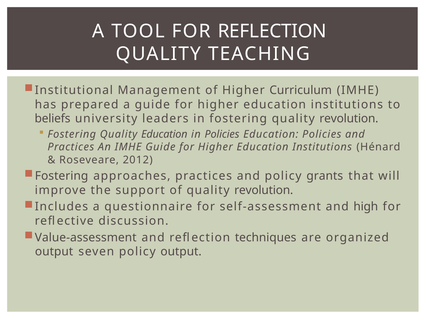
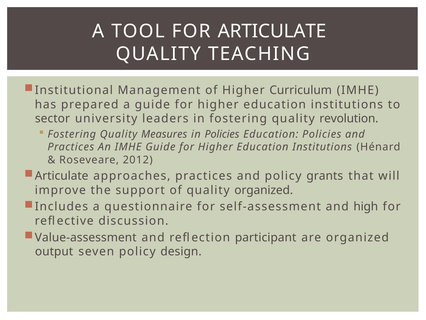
FOR REFLECTION: REFLECTION -> ARTICULATE (272, 31)
beliefs: beliefs -> sector (52, 119)
Quality Education: Education -> Measures (164, 134)
Fostering: Fostering -> Articulate (62, 176)
of quality revolution: revolution -> organized (264, 190)
techniques: techniques -> participant (266, 237)
policy output: output -> design (181, 251)
